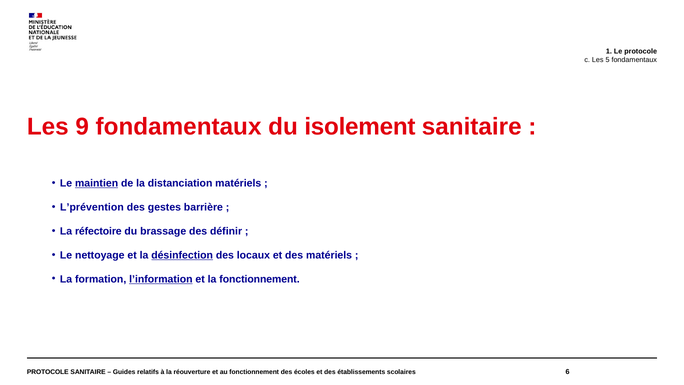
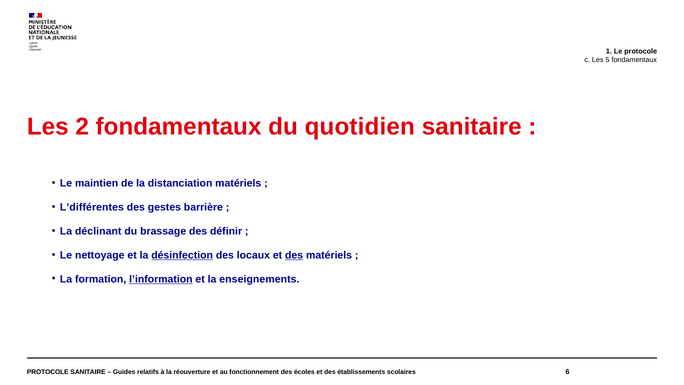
9: 9 -> 2 (82, 126)
isolement: isolement -> quotidien (360, 126)
maintien underline: present -> none (97, 183)
L’prévention: L’prévention -> L’différentes (92, 207)
réfectoire: réfectoire -> déclinant (98, 231)
des underline: none -> present (294, 255)
la fonctionnement: fonctionnement -> enseignements (259, 279)
